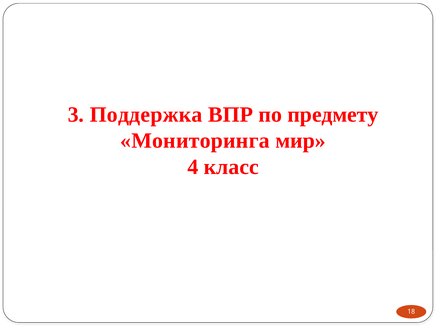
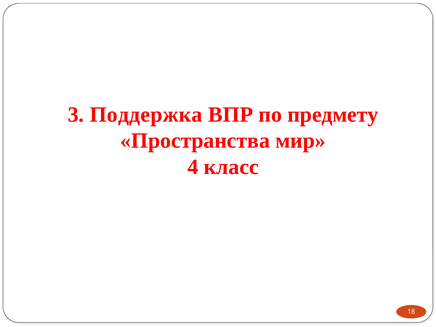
Мониторинга: Мониторинга -> Пространства (195, 141)
